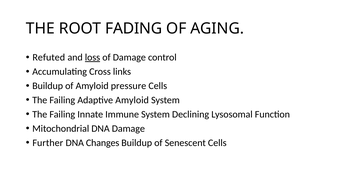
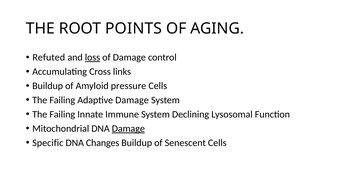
FADING: FADING -> POINTS (134, 29)
Adaptive Amyloid: Amyloid -> Damage (132, 100)
Damage underline: none -> present (128, 129)
Further: Further -> Specific (48, 143)
